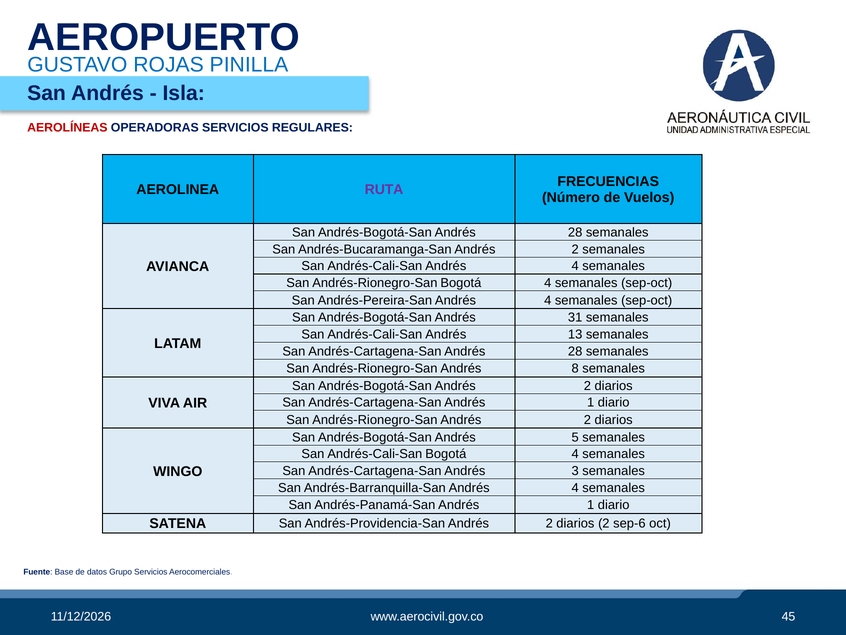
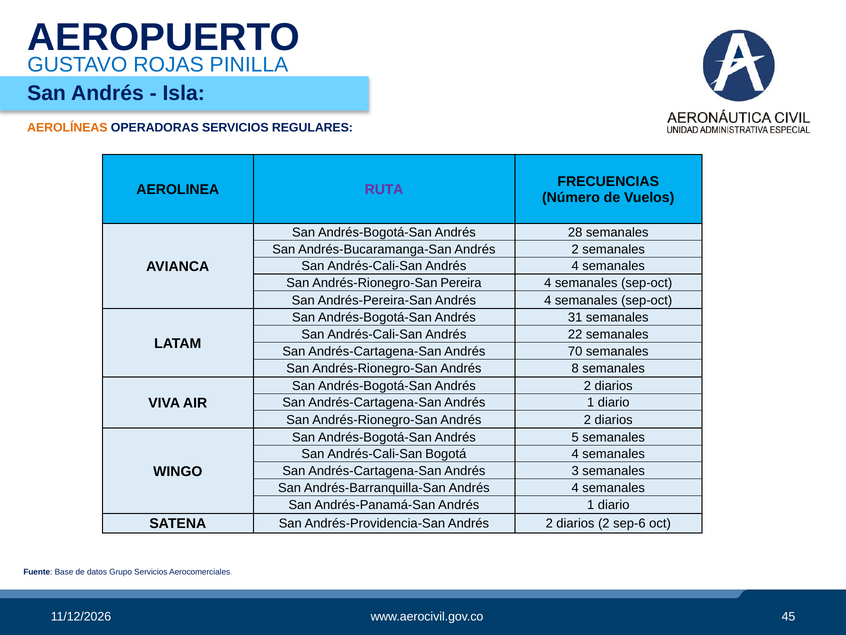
AEROLÍNEAS colour: red -> orange (67, 128)
Andrés-Rionegro-San Bogotá: Bogotá -> Pereira (461, 283)
13: 13 -> 22 (575, 334)
Andrés-Cartagena-San Andrés 28: 28 -> 70 (575, 351)
